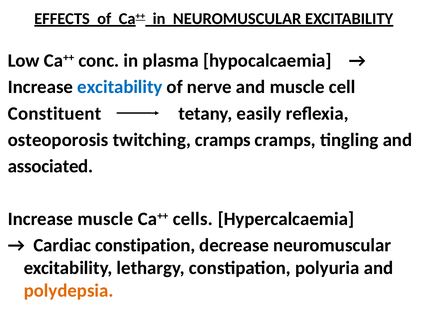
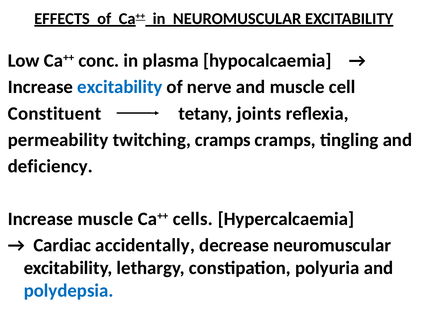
easily: easily -> joints (259, 113)
osteoporosis: osteoporosis -> permeability (58, 140)
associated: associated -> deficiency (50, 166)
Cardiac constipation: constipation -> accidentally (145, 245)
polydepsia colour: orange -> blue (69, 291)
